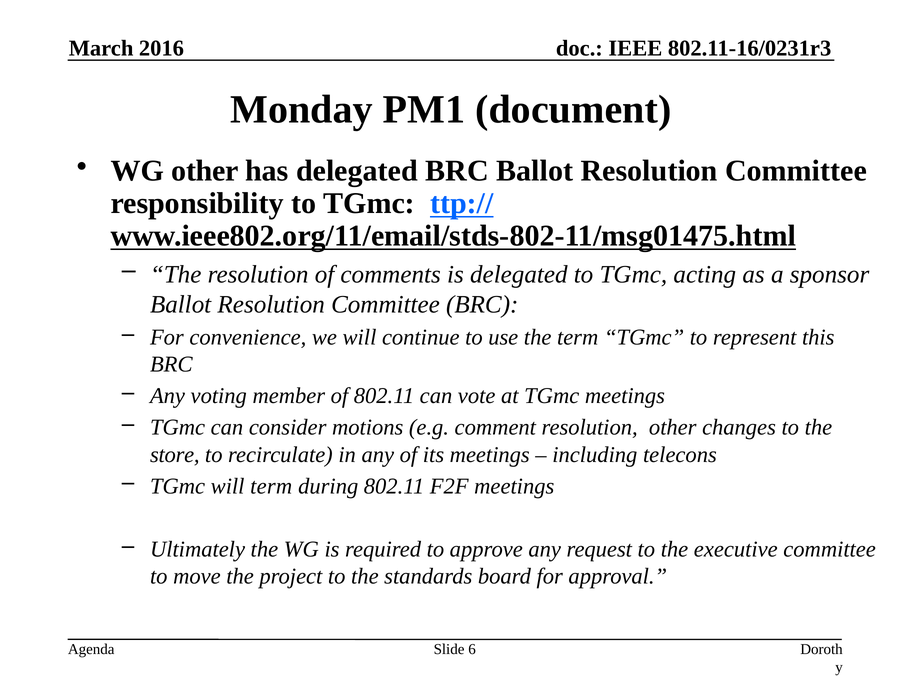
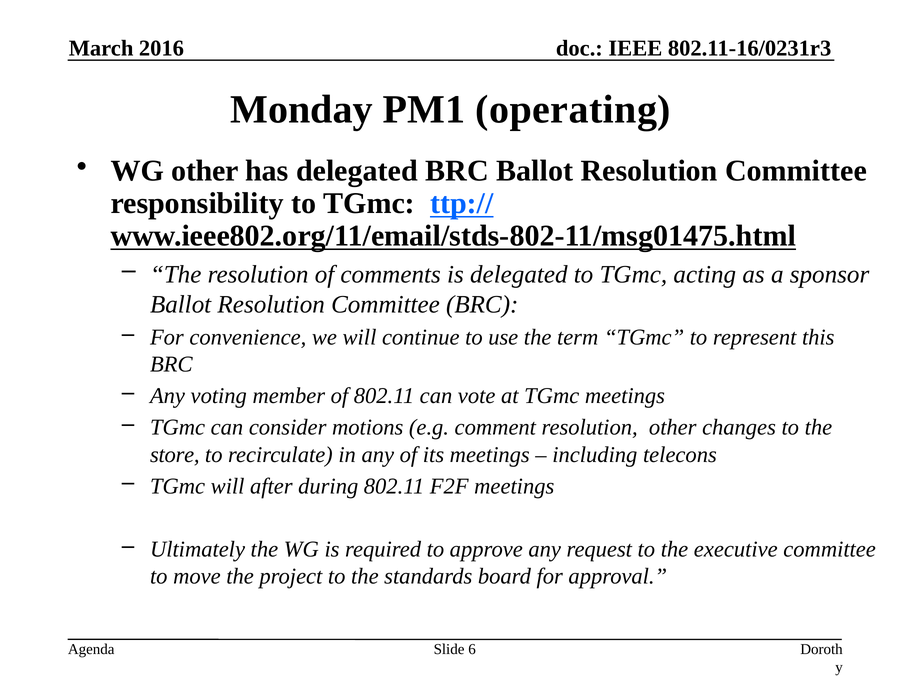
document: document -> operating (573, 109)
will term: term -> after (271, 486)
